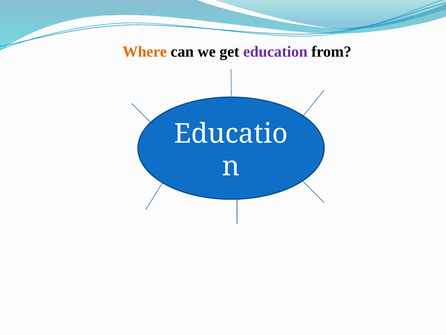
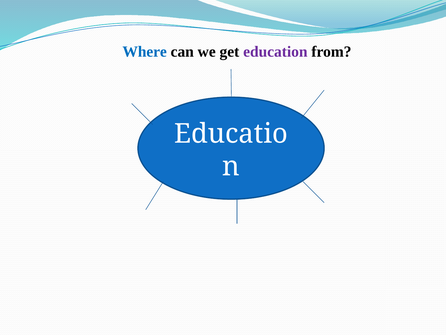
Where colour: orange -> blue (145, 51)
